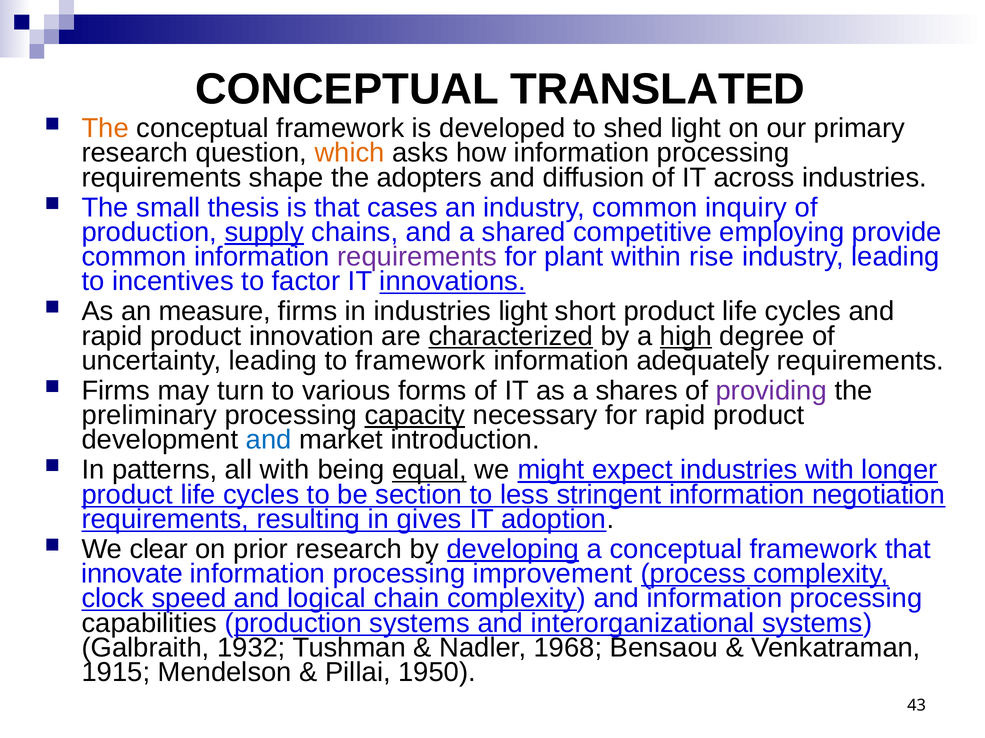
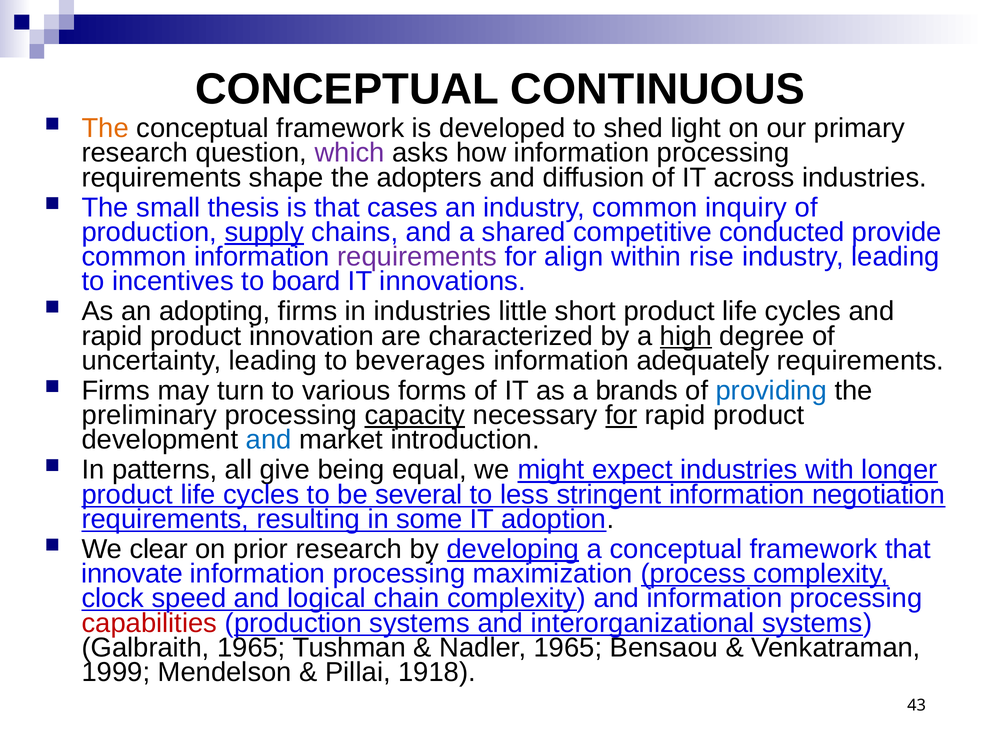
TRANSLATED: TRANSLATED -> CONTINUOUS (658, 89)
which colour: orange -> purple (350, 153)
employing: employing -> conducted (782, 232)
plant: plant -> align (574, 257)
factor: factor -> board (306, 282)
innovations underline: present -> none (453, 282)
measure: measure -> adopting (215, 312)
industries light: light -> little (523, 312)
characterized underline: present -> none (511, 336)
to framework: framework -> beverages (420, 361)
shares: shares -> brands (637, 391)
providing colour: purple -> blue (771, 391)
for underline: none -> present (621, 416)
all with: with -> give (285, 470)
equal underline: present -> none (429, 470)
section: section -> several (419, 495)
gives: gives -> some (429, 520)
improvement: improvement -> maximization (553, 574)
capabilities colour: black -> red (149, 624)
Galbraith 1932: 1932 -> 1965 (251, 648)
Nadler 1968: 1968 -> 1965 (568, 648)
1915: 1915 -> 1999 (116, 673)
1950: 1950 -> 1918 (437, 673)
